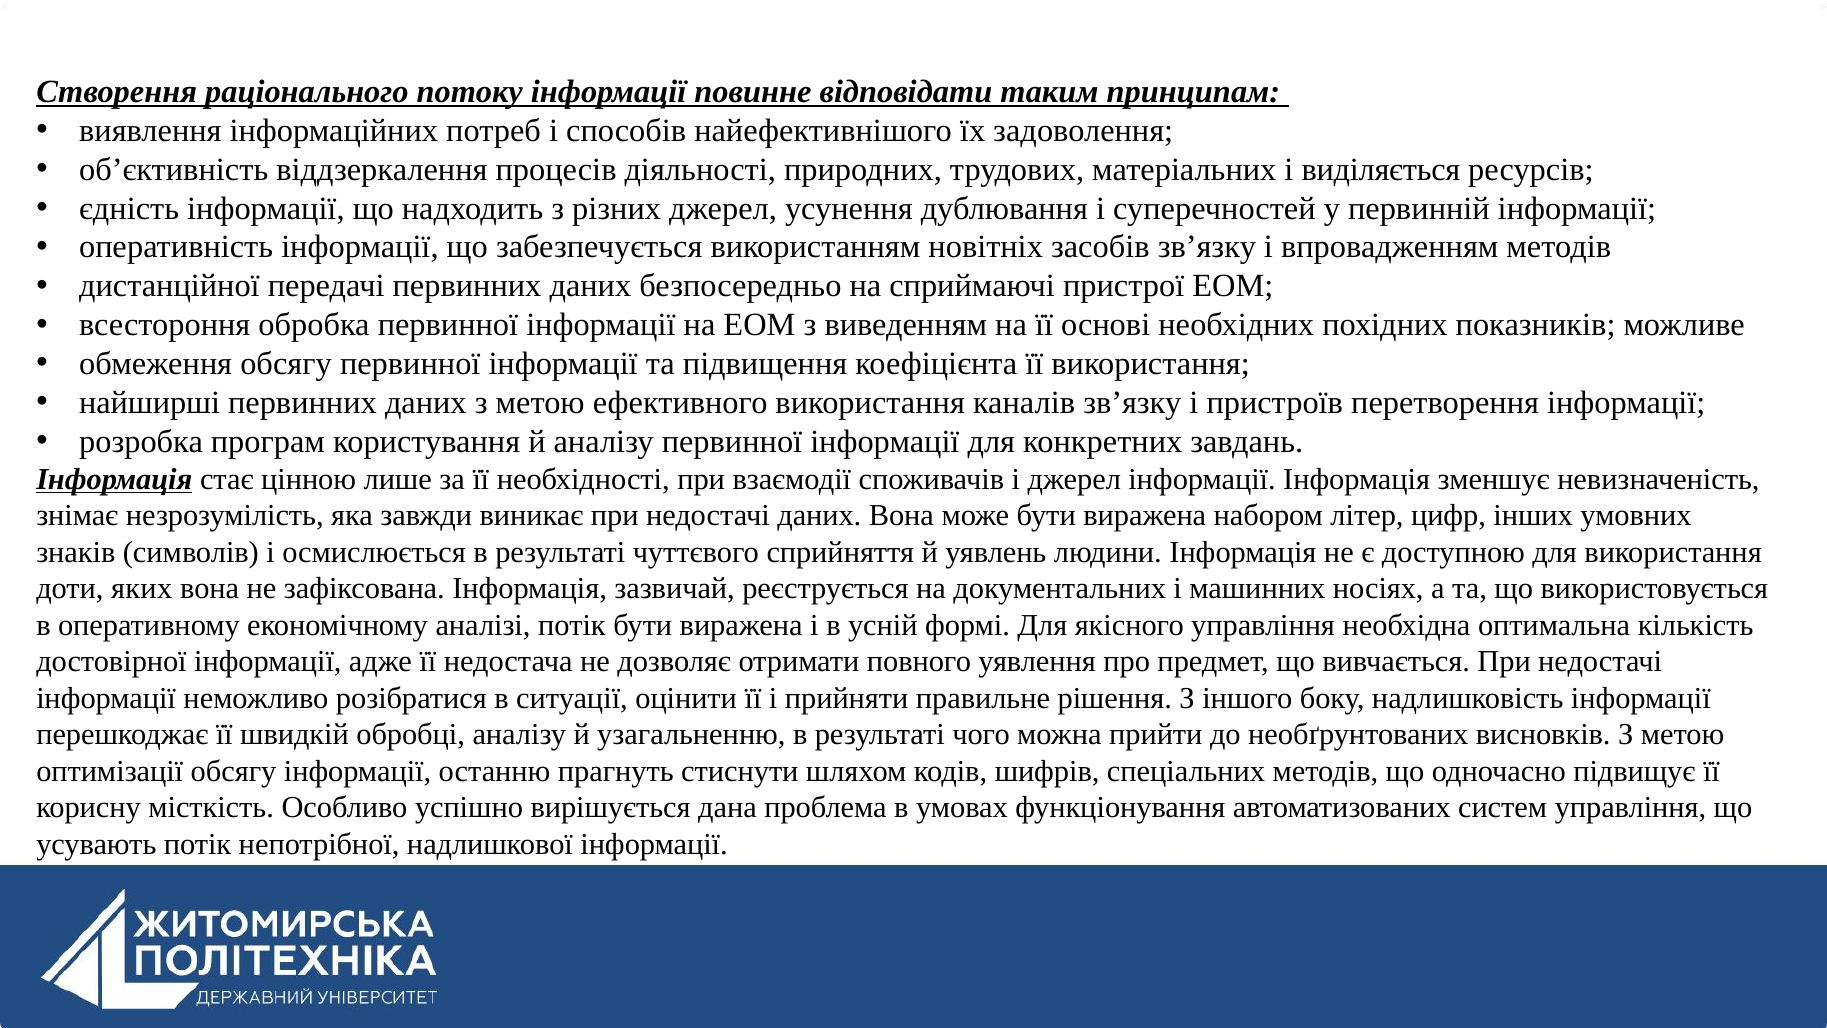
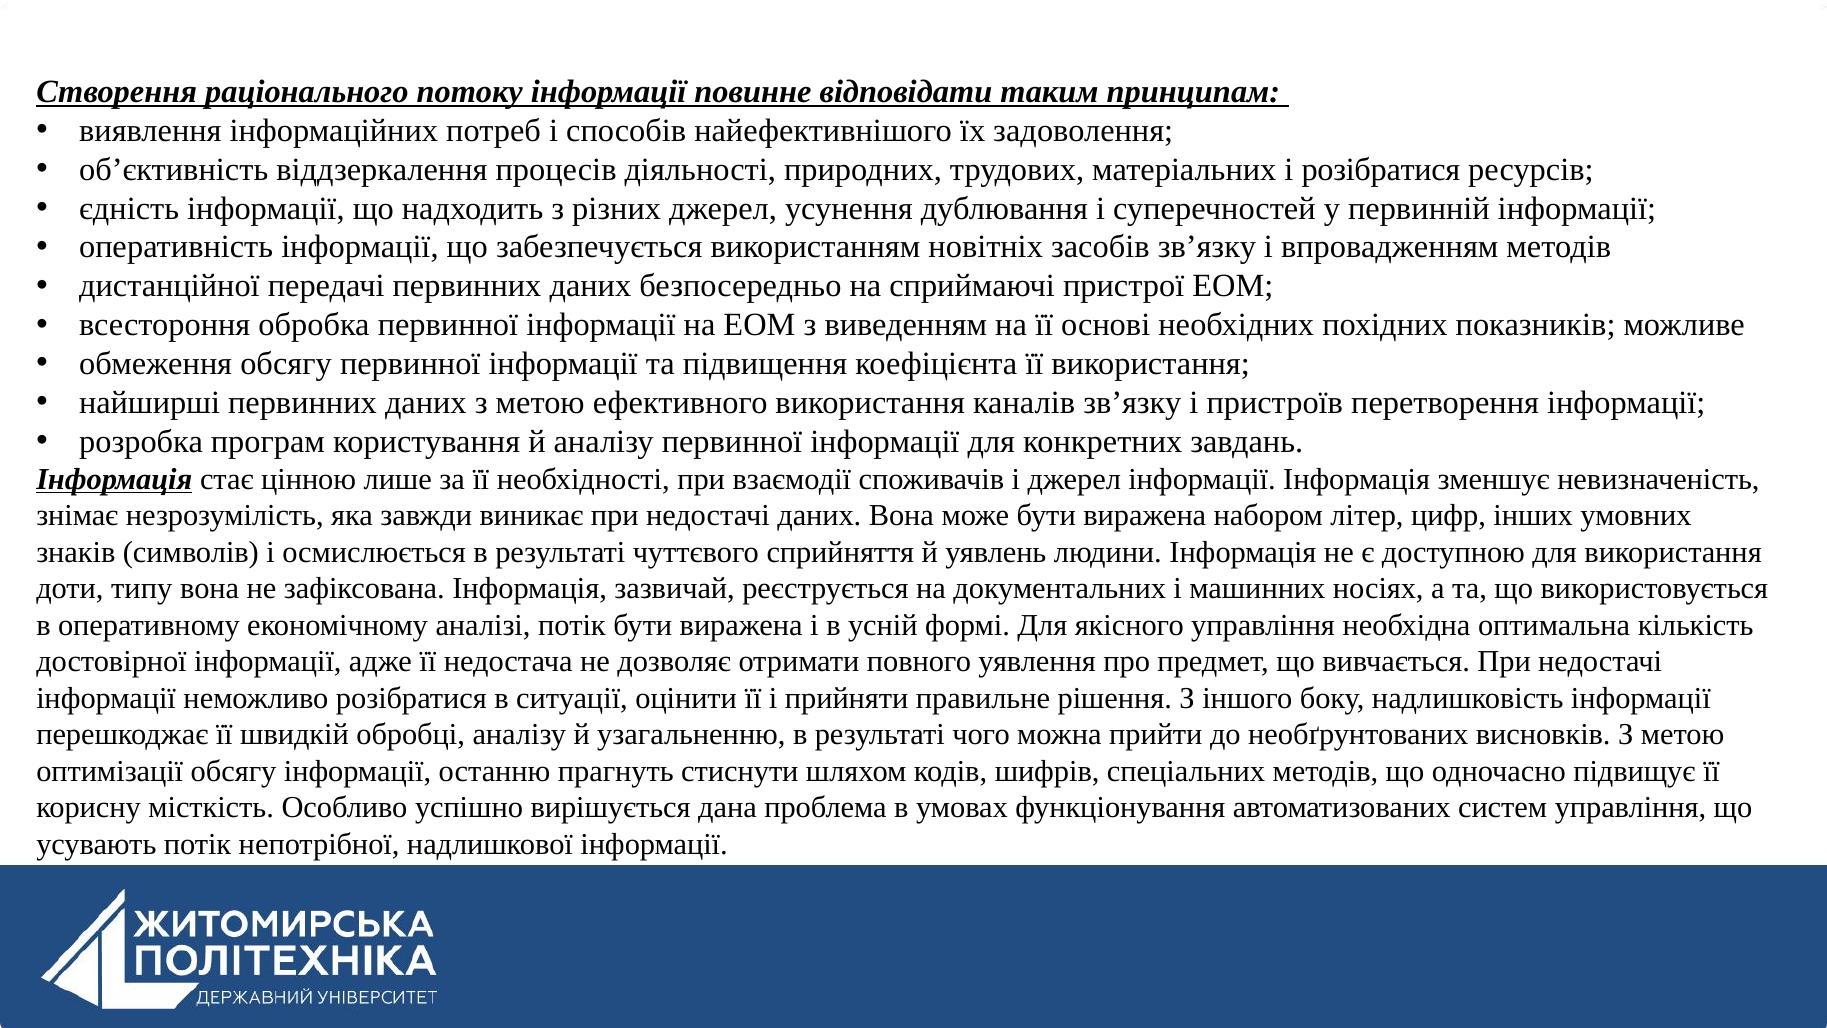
і виділяється: виділяється -> розібратися (1381, 170)
яких: яких -> типу (142, 589)
